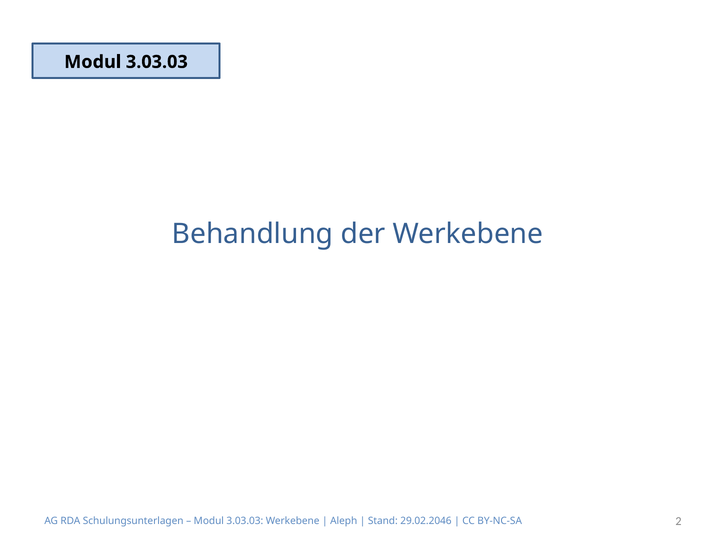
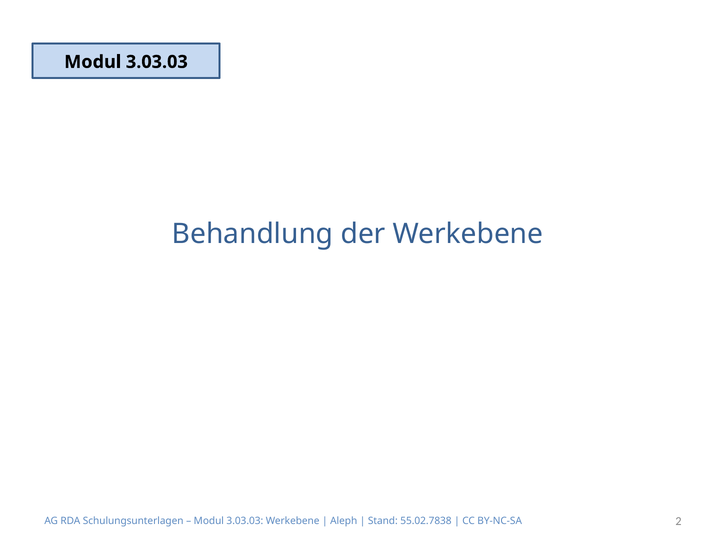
29.02.2046: 29.02.2046 -> 55.02.7838 (426, 521)
